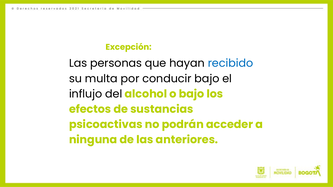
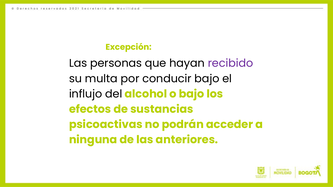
recibido colour: blue -> purple (230, 63)
